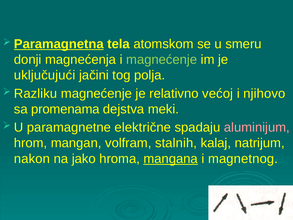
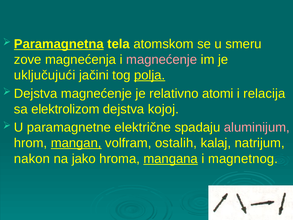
donji: donji -> zove (28, 60)
magnećenje colour: light green -> pink (162, 60)
polja underline: none -> present (150, 75)
Razliku: Razliku -> Dejstva (36, 93)
većoj: većoj -> atomi (218, 93)
njihovo: njihovo -> relacija (264, 93)
promenama: promenama -> elektrolizom (65, 109)
meki: meki -> kojoj (163, 109)
mangan underline: none -> present (76, 143)
stalnih: stalnih -> ostalih (176, 143)
